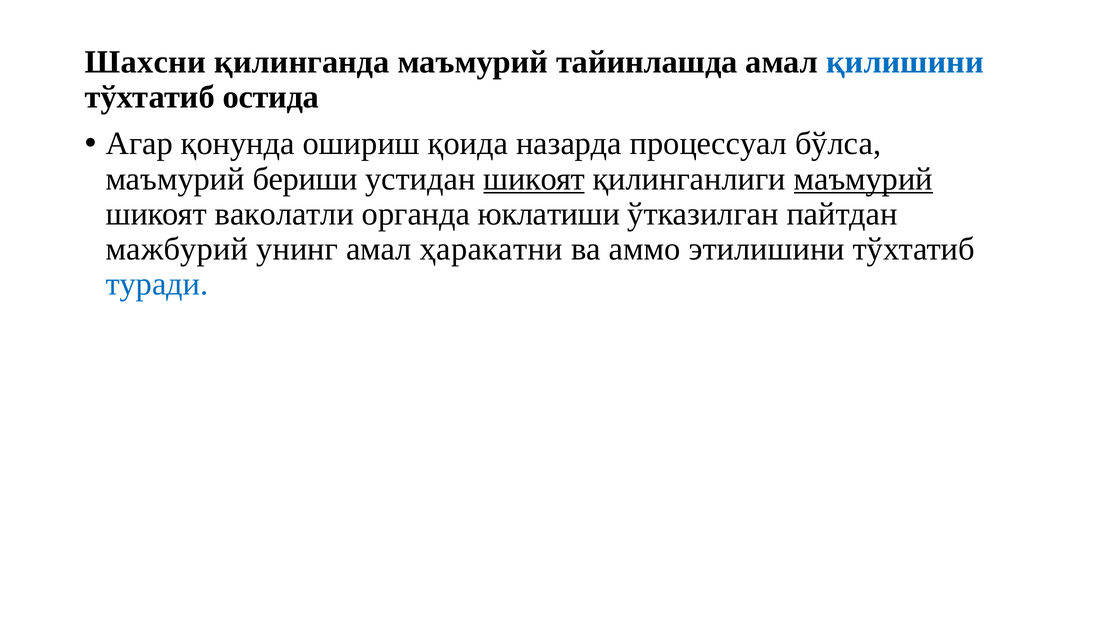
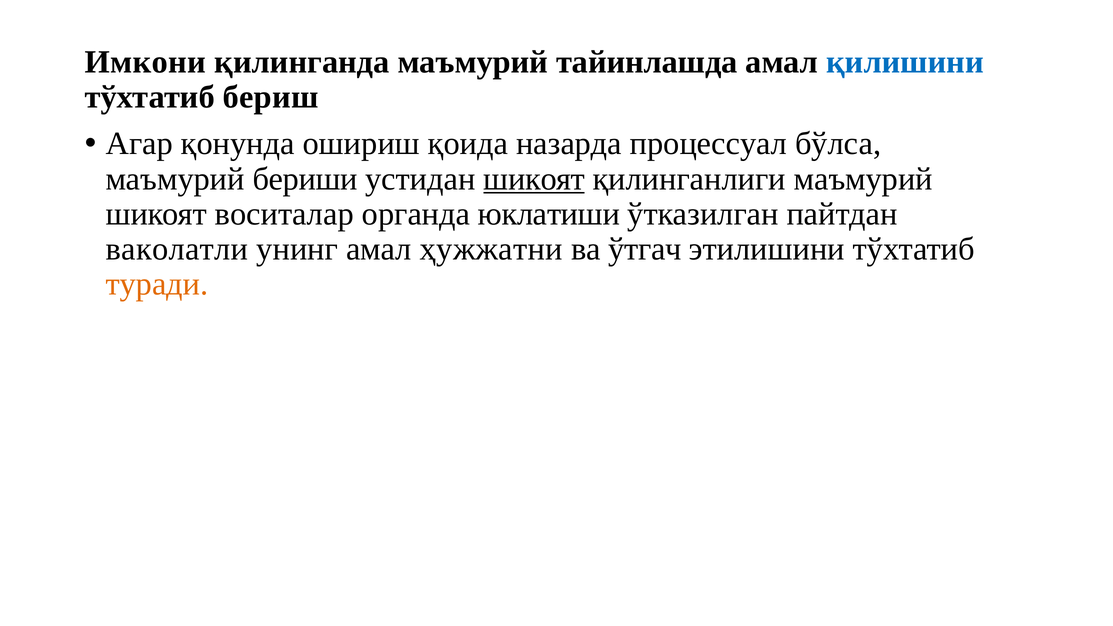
Шахсни: Шахсни -> Имкони (145, 62)
остида: остида -> бериш (271, 97)
маъмурий underline: present -> none (863, 179)
ваколатли: ваколатли -> воситалар (284, 214)
мажбурий: мажбурий -> ваколатли (177, 249)
ҳаракатни: ҳаракатни -> ҳужжатни (491, 249)
аммо: аммо -> ўтгач (645, 249)
туради colour: blue -> orange (157, 284)
